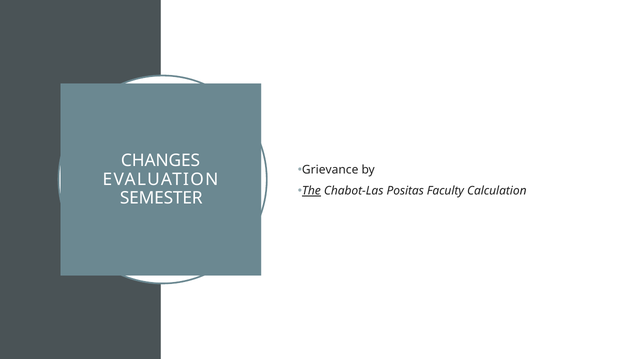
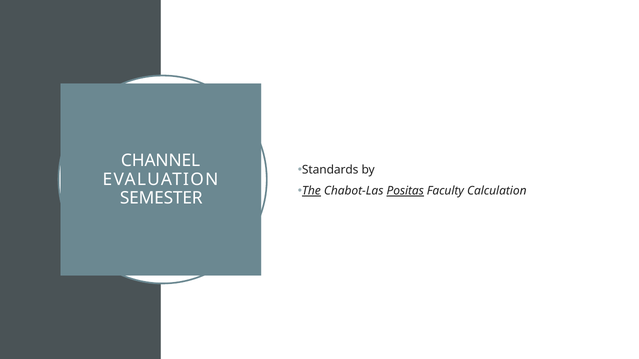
CHANGES: CHANGES -> CHANNEL (161, 161)
Grievance: Grievance -> Standards (330, 170)
Positas underline: none -> present (405, 191)
